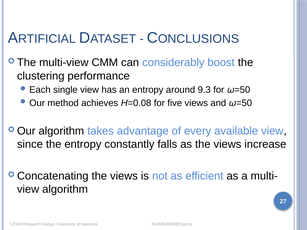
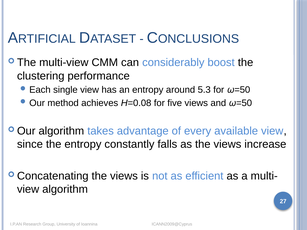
9.3: 9.3 -> 5.3 (204, 90)
